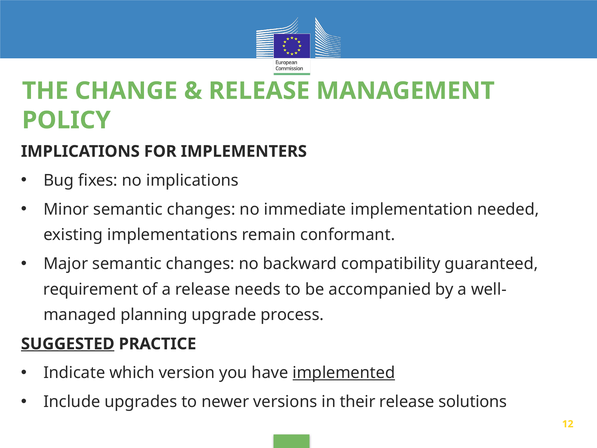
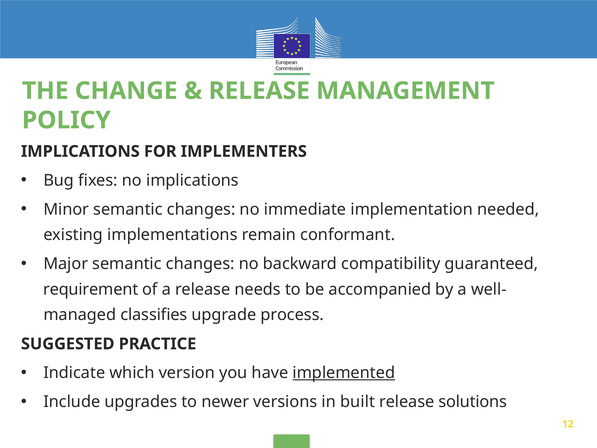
planning: planning -> classifies (154, 315)
SUGGESTED underline: present -> none (68, 344)
their: their -> built (358, 402)
